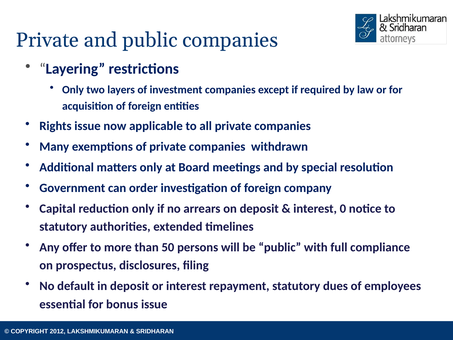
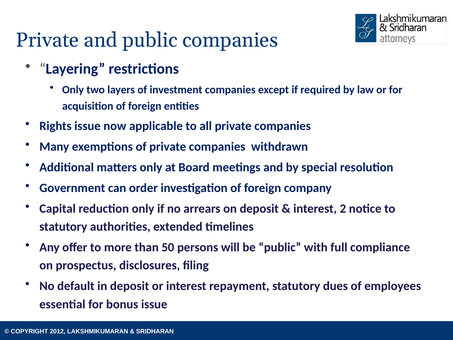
0: 0 -> 2 (343, 208)
